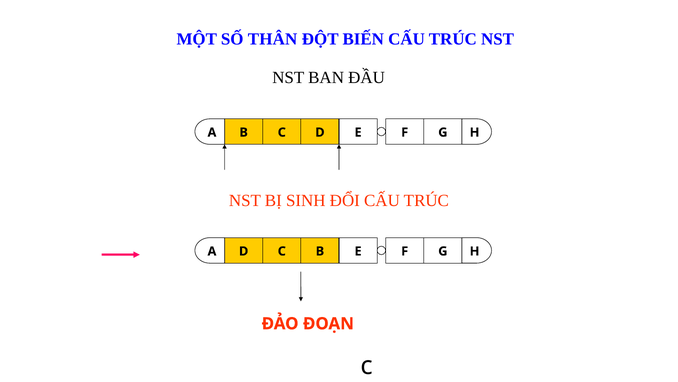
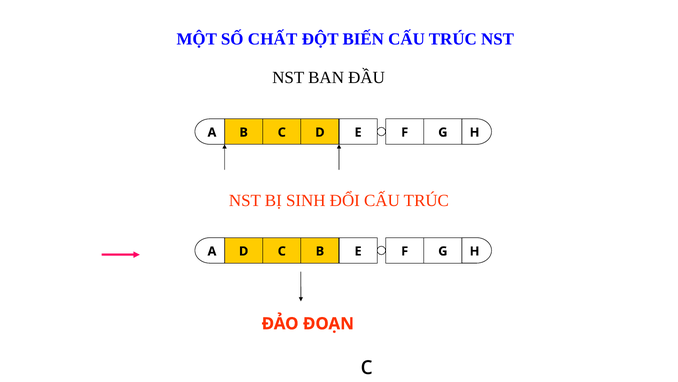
THÂN: THÂN -> CHẤT (273, 39)
